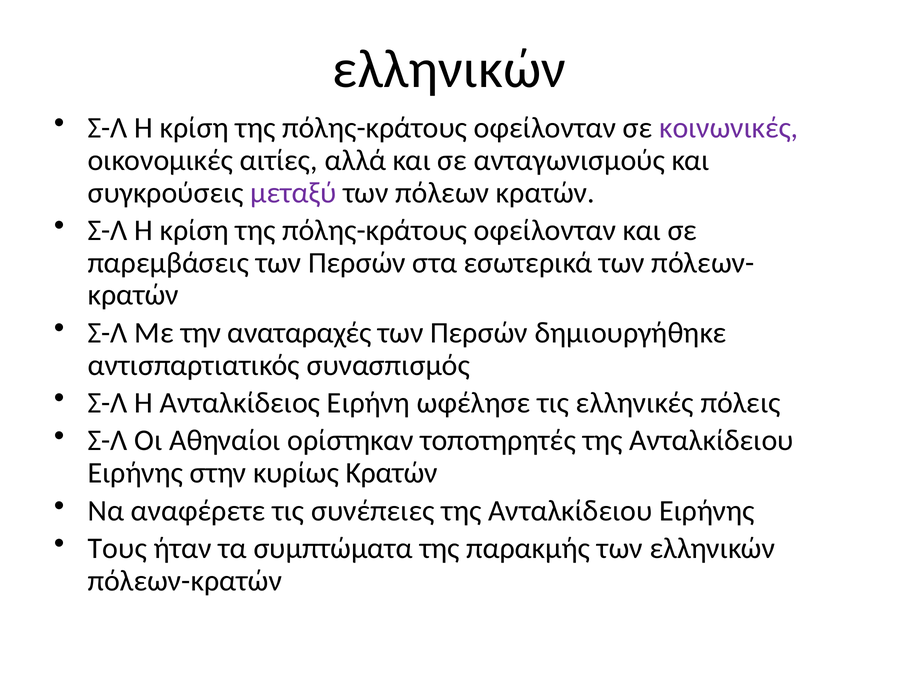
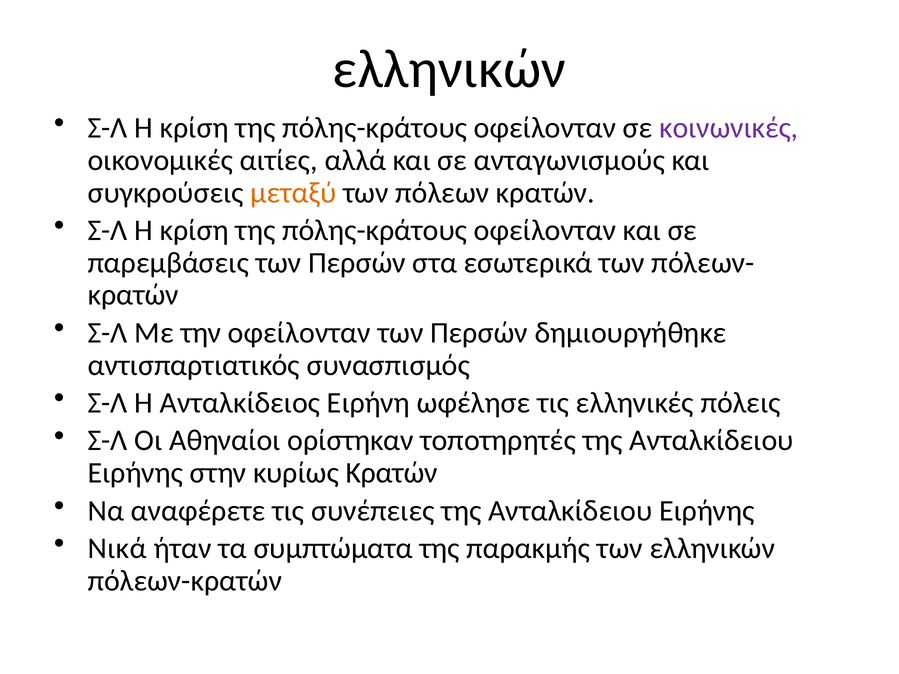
μεταξύ colour: purple -> orange (293, 193)
την αναταραχές: αναταραχές -> οφείλονταν (299, 333)
Τους: Τους -> Νικά (117, 549)
